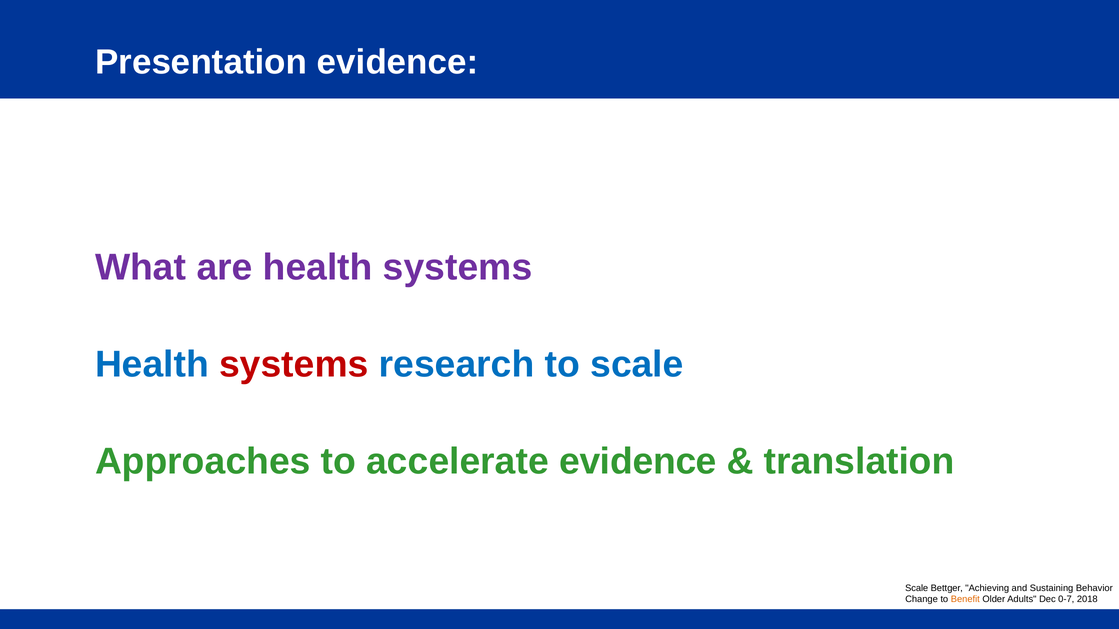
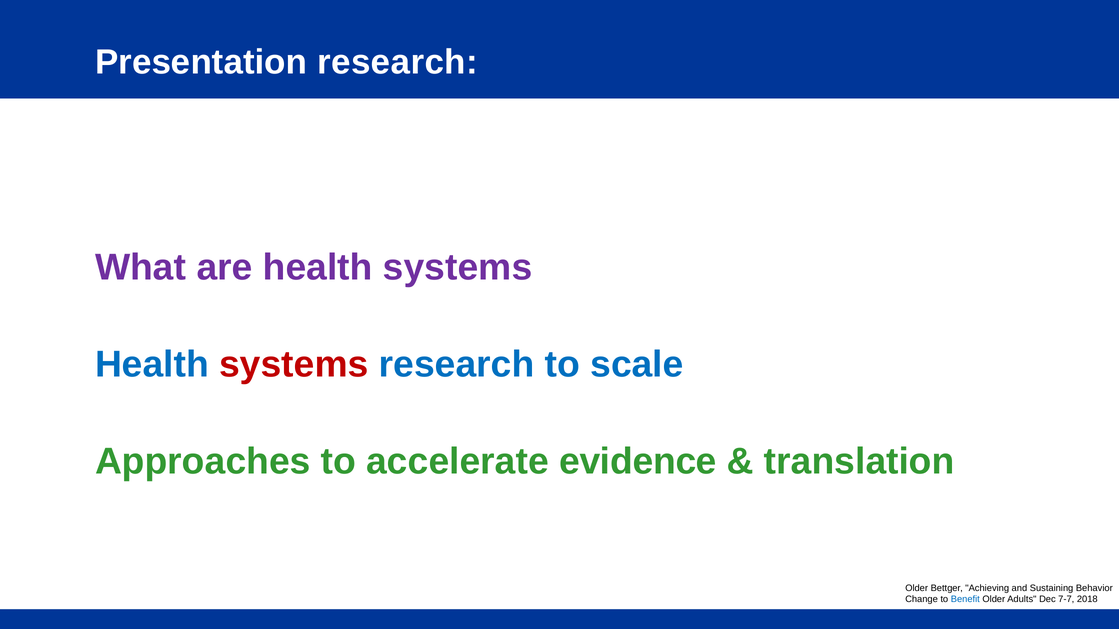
Presentation evidence: evidence -> research (398, 62)
Scale: Scale -> Older (917, 588)
Benefit colour: orange -> blue (965, 600)
0-7: 0-7 -> 7-7 (1066, 600)
